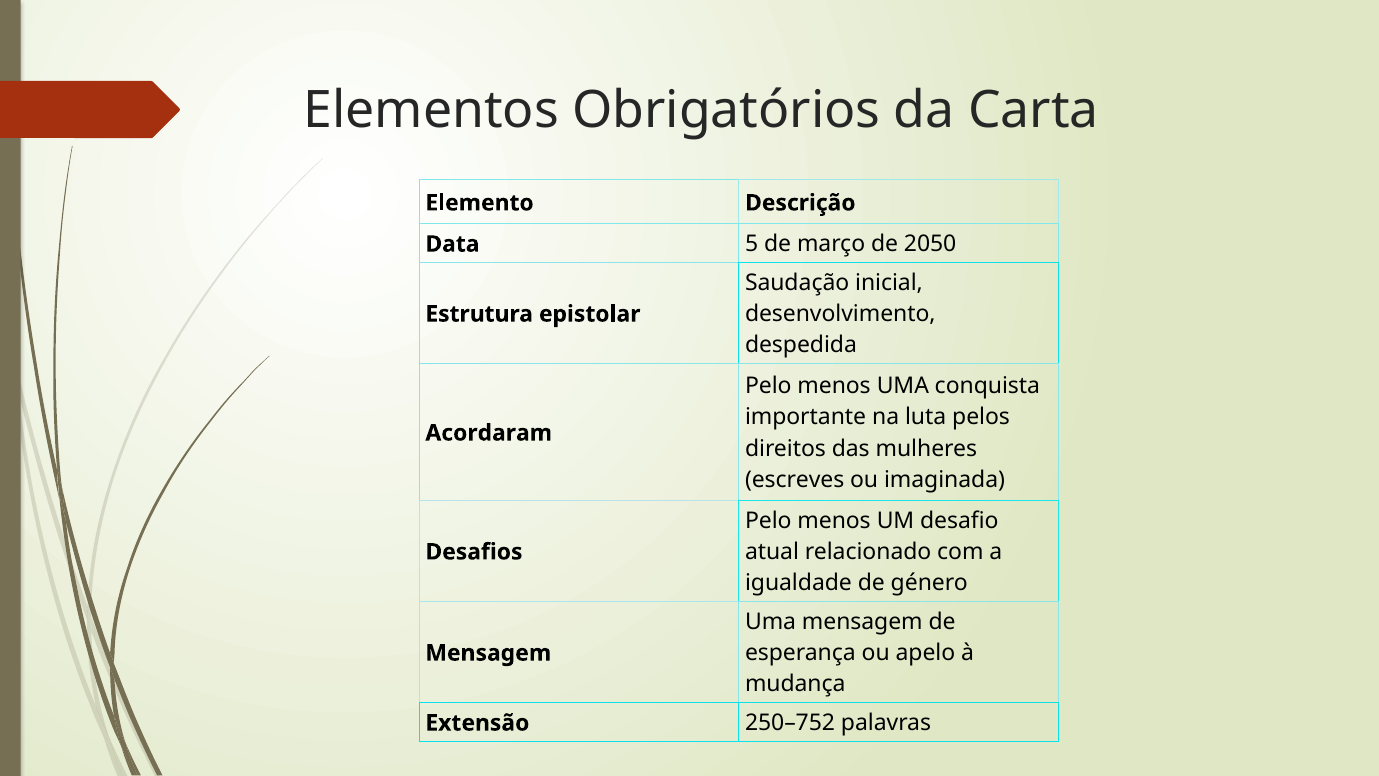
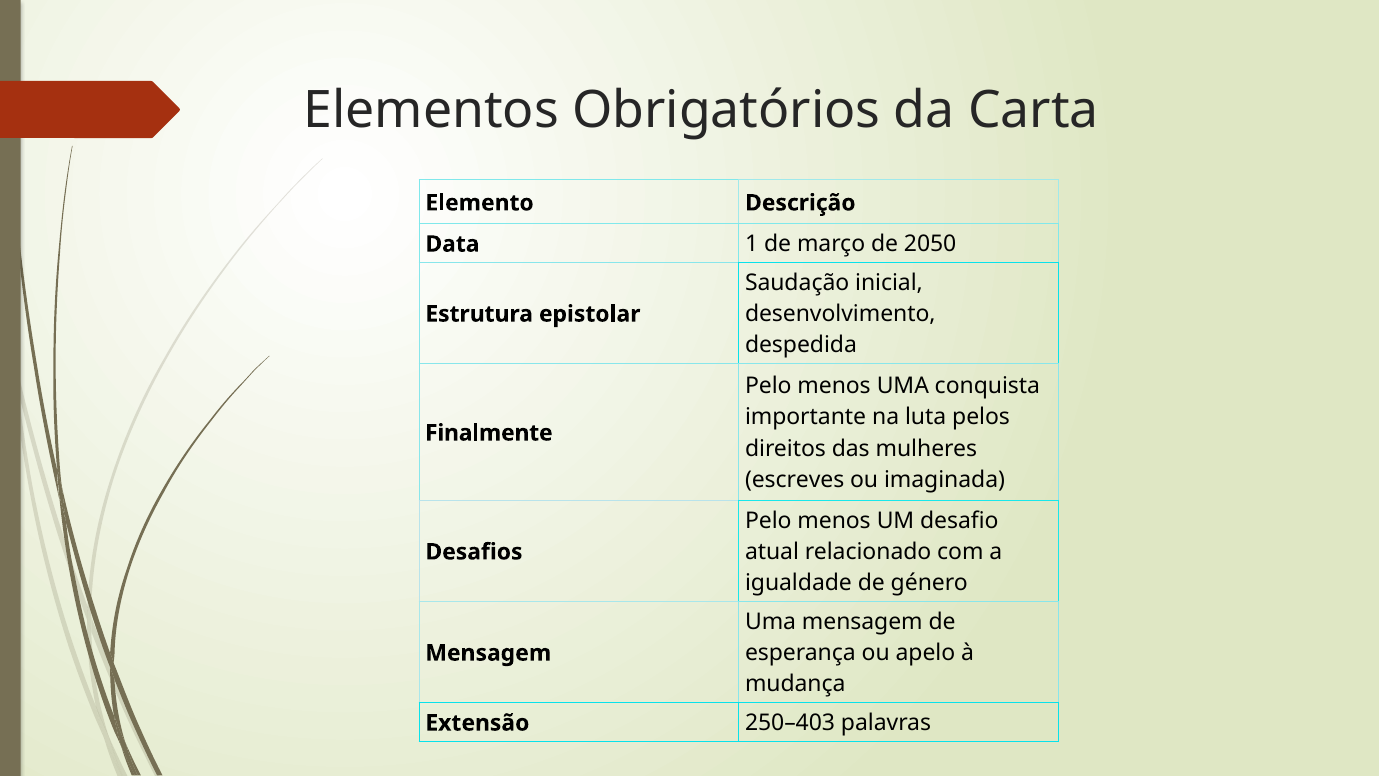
5: 5 -> 1 (752, 244)
Acordaram: Acordaram -> Finalmente (489, 433)
250–752: 250–752 -> 250–403 (790, 723)
